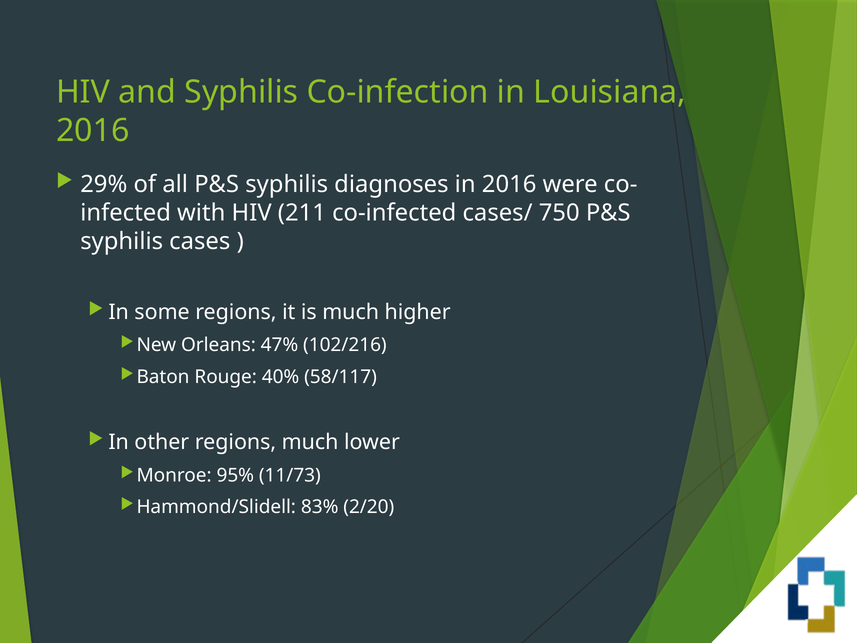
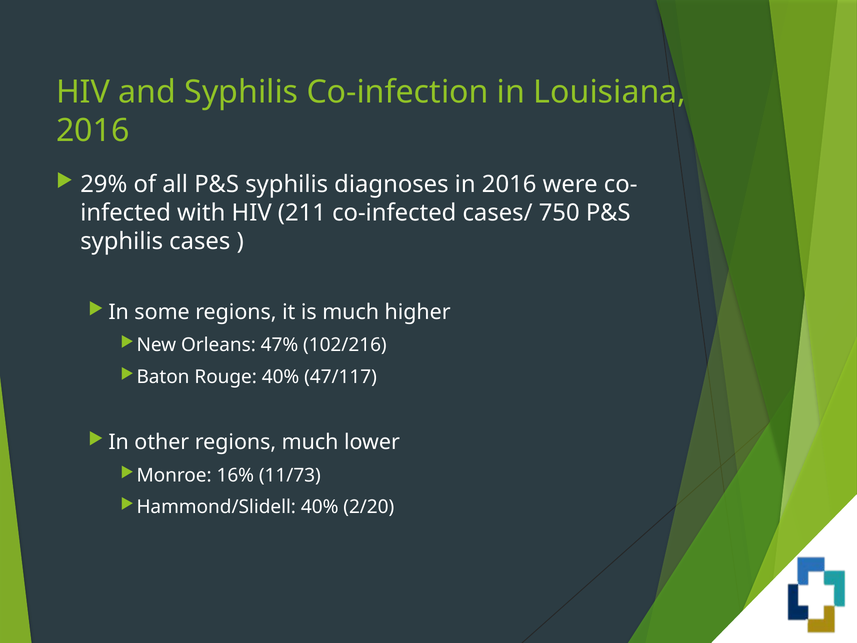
58/117: 58/117 -> 47/117 (341, 377)
95%: 95% -> 16% (235, 475)
Hammond/Slidell 83%: 83% -> 40% (320, 507)
